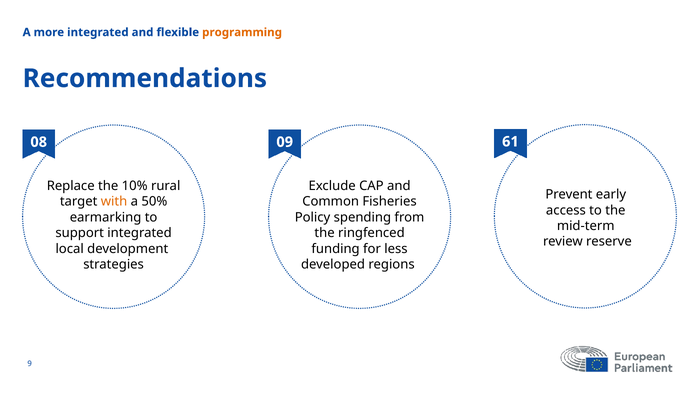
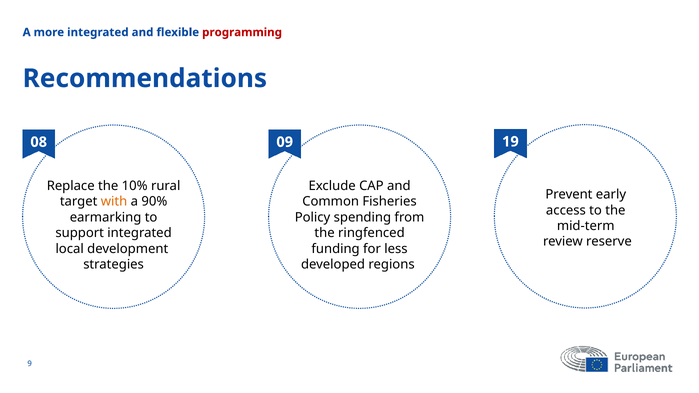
programming colour: orange -> red (242, 32)
61: 61 -> 19 (510, 142)
50%: 50% -> 90% (154, 202)
